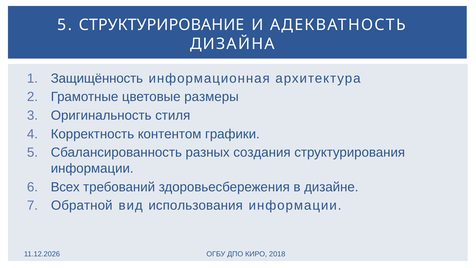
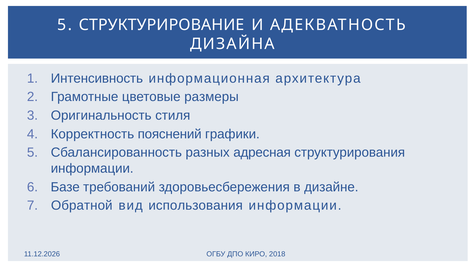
Защищённость: Защищённость -> Интенсивность (97, 78)
контентом: контентом -> пояснений (170, 134)
создания: создания -> адресная (262, 152)
Всех: Всех -> Базе (65, 187)
